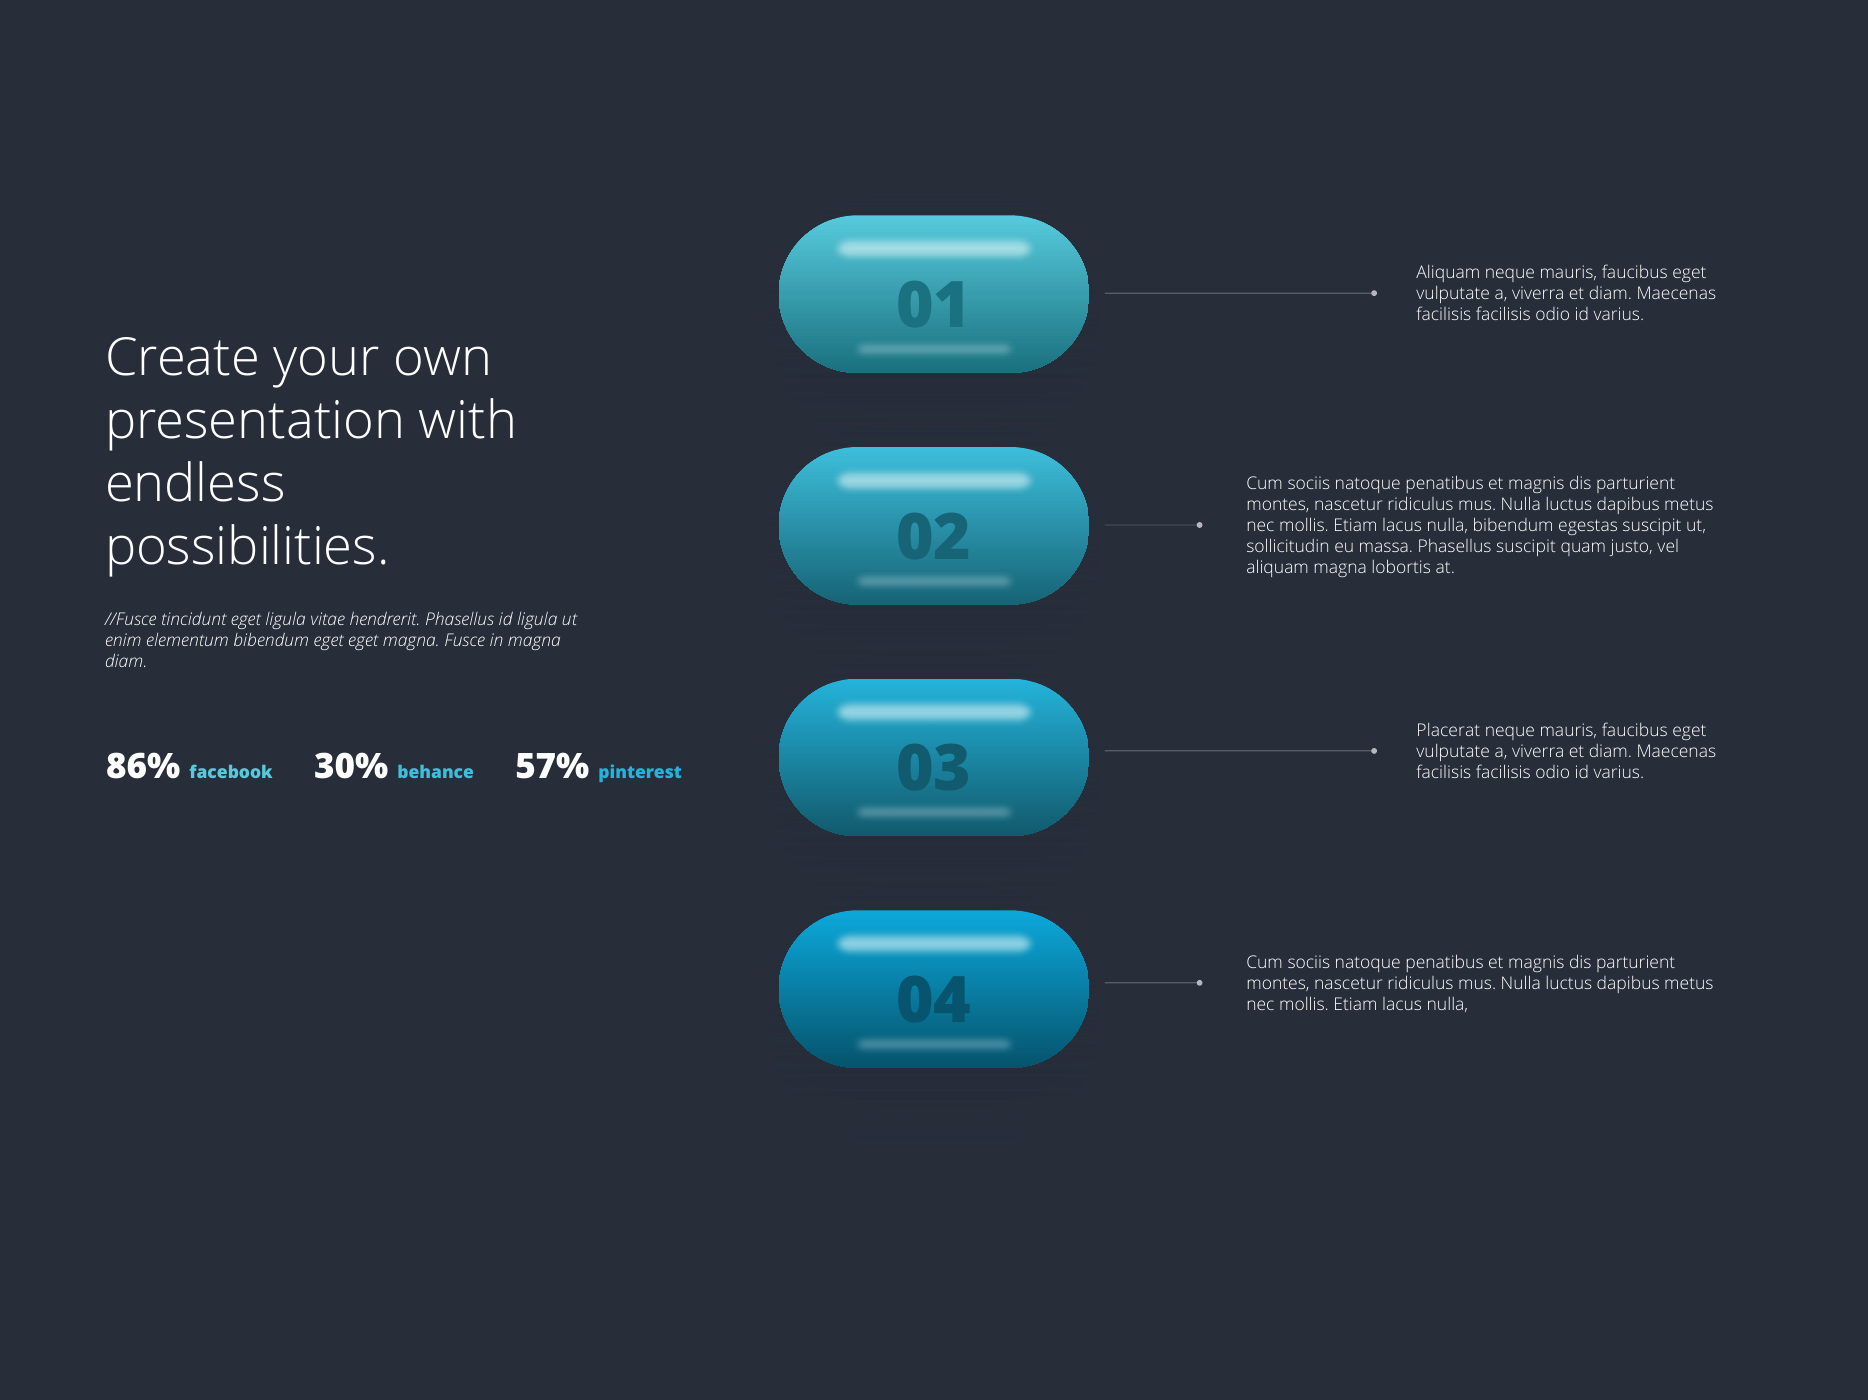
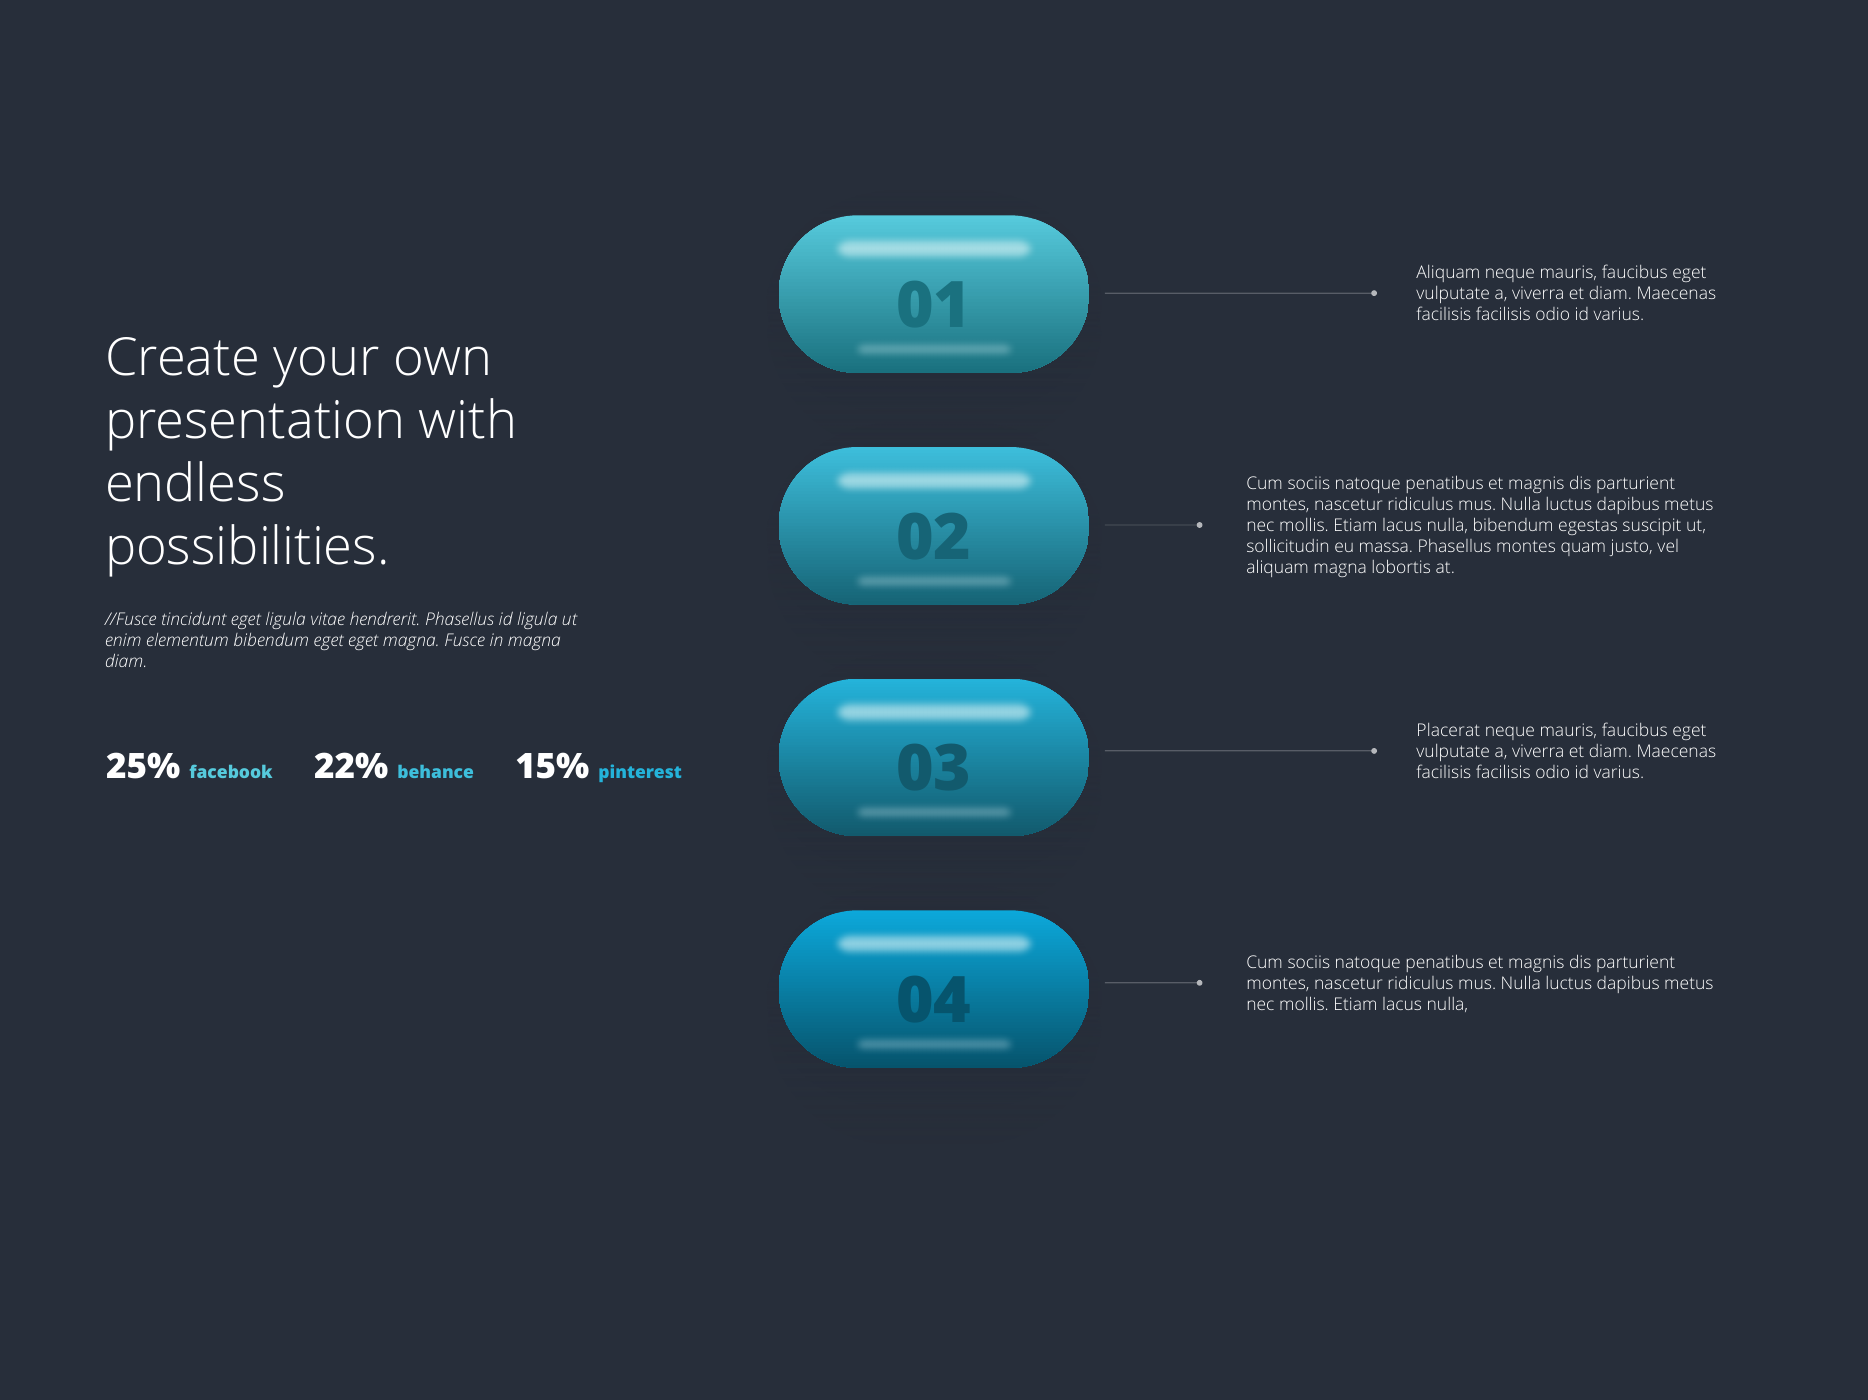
Phasellus suscipit: suscipit -> montes (1526, 547)
86%: 86% -> 25% (143, 768)
30%: 30% -> 22% (351, 768)
57%: 57% -> 15% (552, 768)
